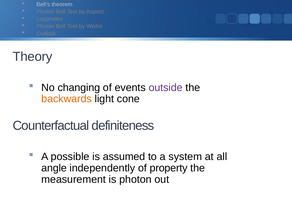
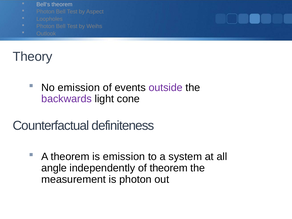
No changing: changing -> emission (79, 88)
backwards colour: orange -> purple (67, 99)
A possible: possible -> theorem (70, 157)
is assumed: assumed -> emission (124, 157)
of property: property -> theorem (169, 168)
